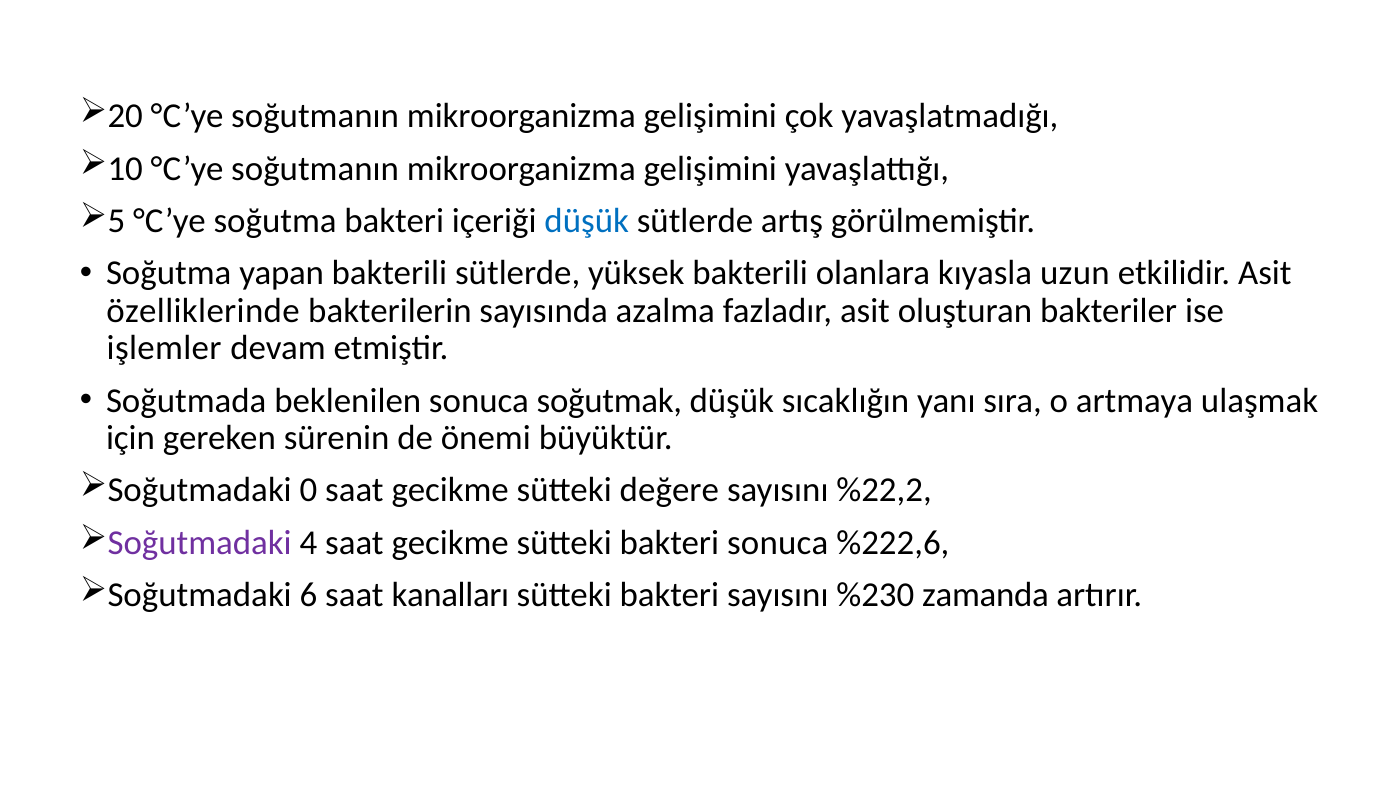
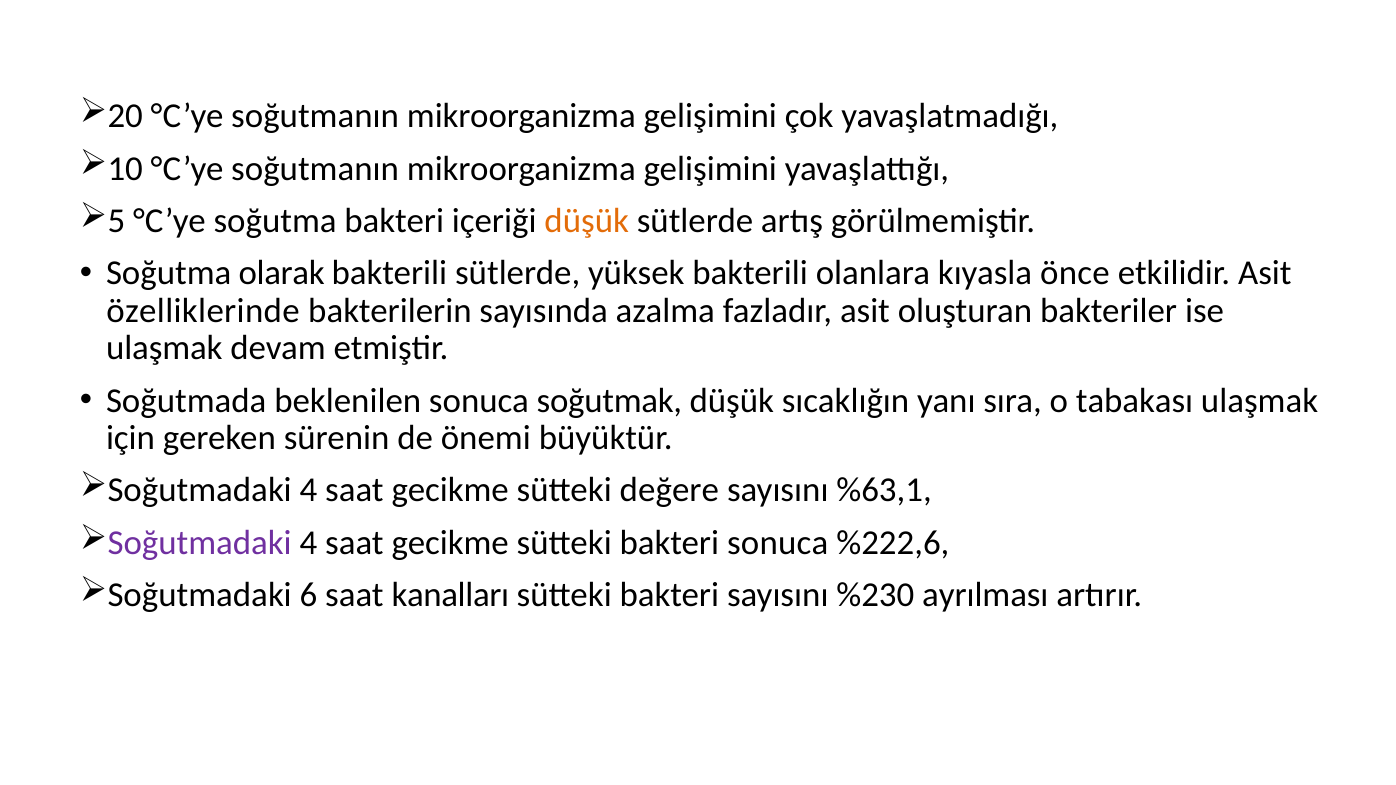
düşük colour: blue -> orange (587, 221)
yapan: yapan -> olarak (282, 273)
uzun: uzun -> önce (1075, 273)
işlemler: işlemler -> ulaşmak (164, 348)
artmaya: artmaya -> tabakası (1135, 401)
0: 0 -> 4 (309, 491)
%22,2: %22,2 -> %63,1 (884, 491)
zamanda: zamanda -> ayrılması (985, 595)
